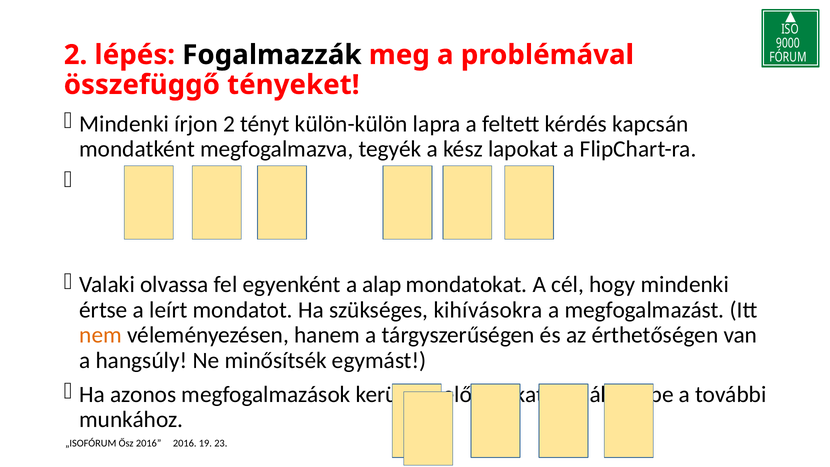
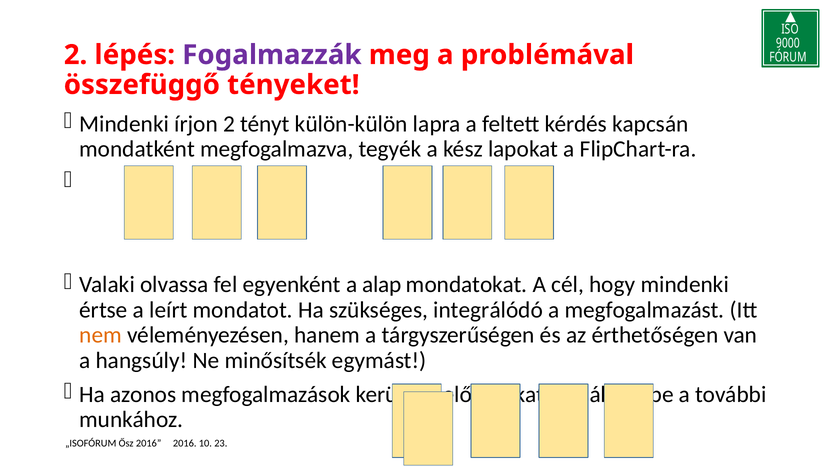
Fogalmazzák colour: black -> purple (272, 55)
kihívásokra: kihívásokra -> integrálódó (488, 310)
19: 19 -> 10 (205, 443)
